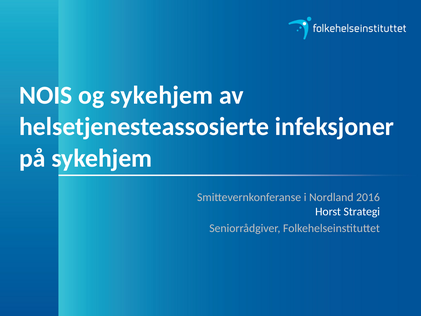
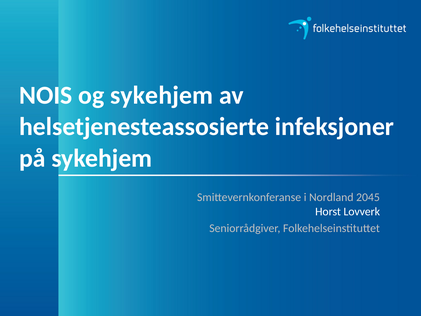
2016: 2016 -> 2045 (368, 197)
Strategi: Strategi -> Lovverk (362, 211)
